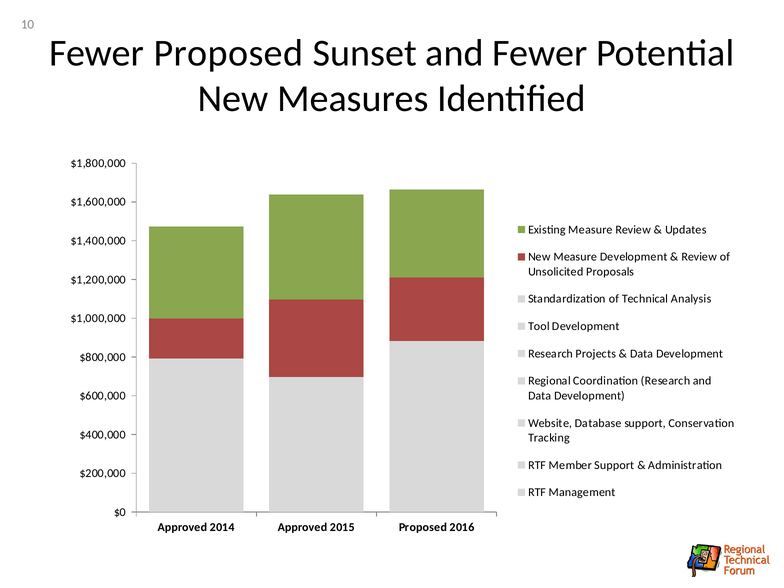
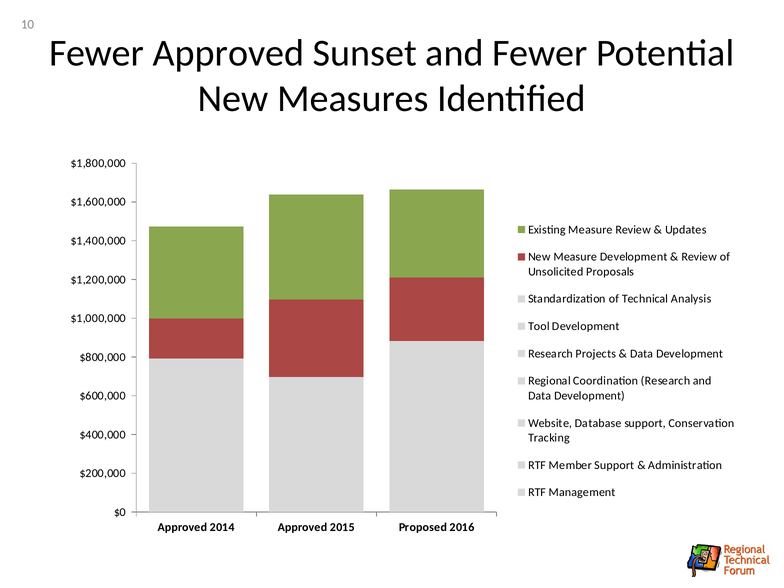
Fewer Proposed: Proposed -> Approved (229, 53)
